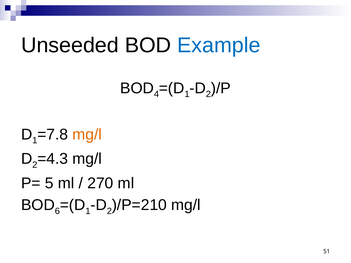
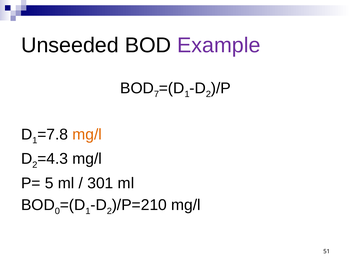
Example colour: blue -> purple (219, 45)
4: 4 -> 7 (156, 94)
270: 270 -> 301 (100, 183)
6: 6 -> 0 (57, 211)
